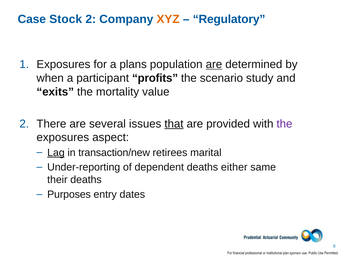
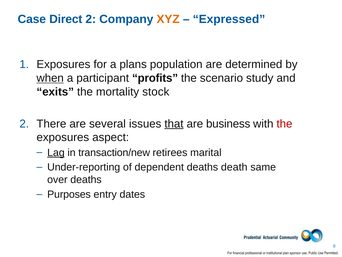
Stock: Stock -> Direct (66, 19)
Regulatory: Regulatory -> Expressed (229, 19)
are underline: present -> none (214, 64)
when underline: none -> present (50, 78)
value: value -> stock (156, 92)
provided: provided -> business (228, 124)
the colour: purple -> red (284, 124)
either: either -> death (234, 167)
their: their -> over (57, 179)
